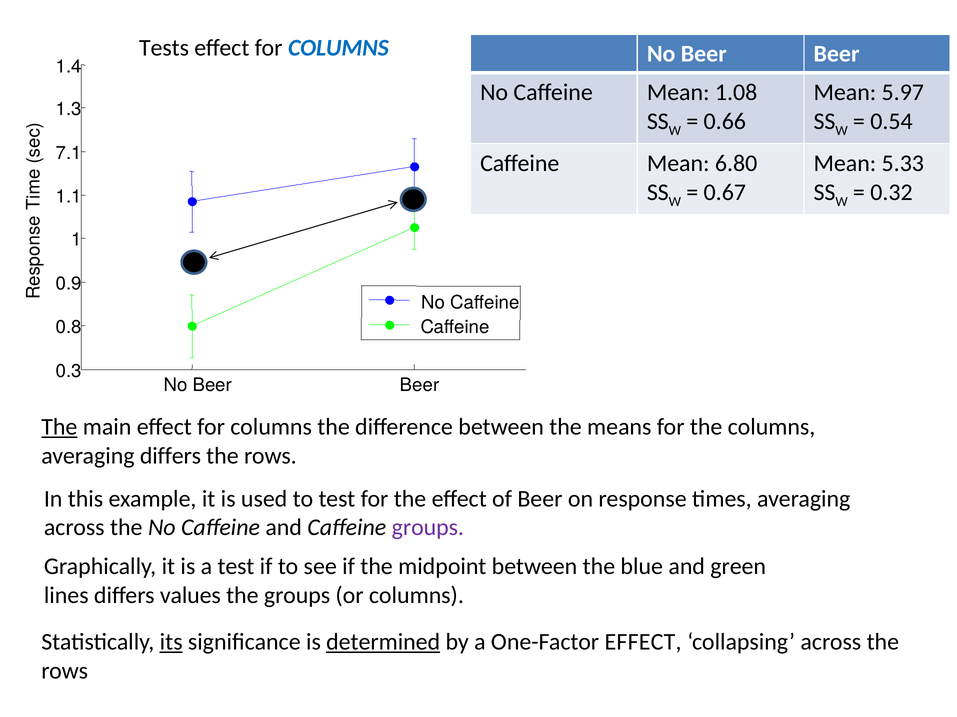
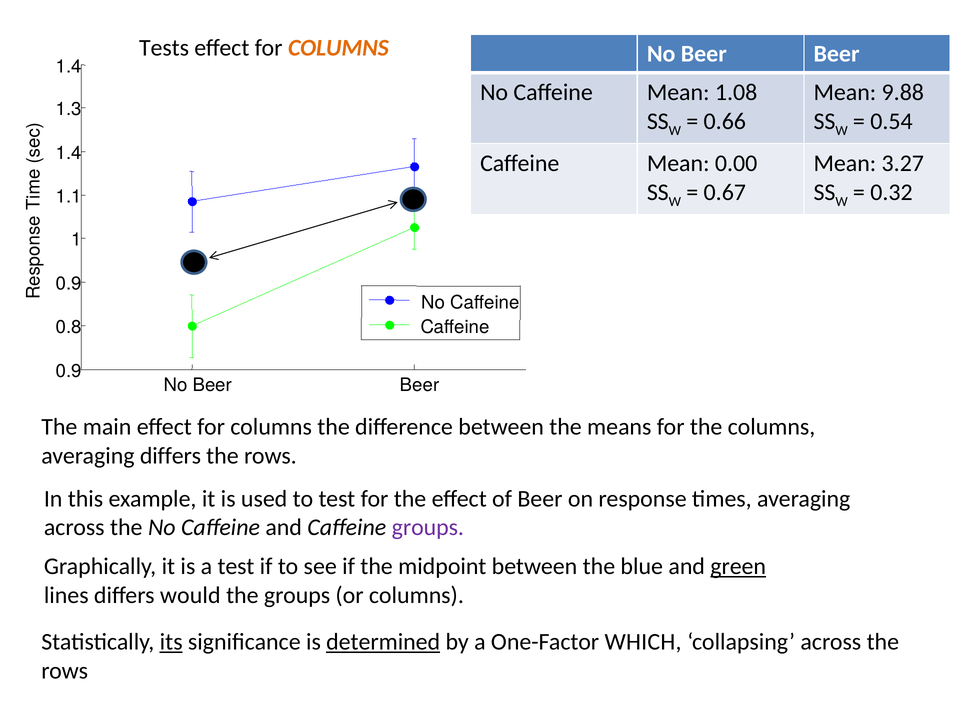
COLUMNS colour: blue -> orange (338, 48)
5.97: 5.97 -> 9.88 (903, 92)
7.1: 7.1 -> 1.4 (69, 153)
6.80: 6.80 -> 0.00 (736, 163)
5.33: 5.33 -> 3.27 (903, 163)
0.3: 0.3 -> 0.9 (69, 371)
The underline: present -> none (59, 427)
green underline: none -> present (738, 567)
values: values -> would (190, 596)
One-Factor EFFECT: EFFECT -> WHICH (643, 643)
